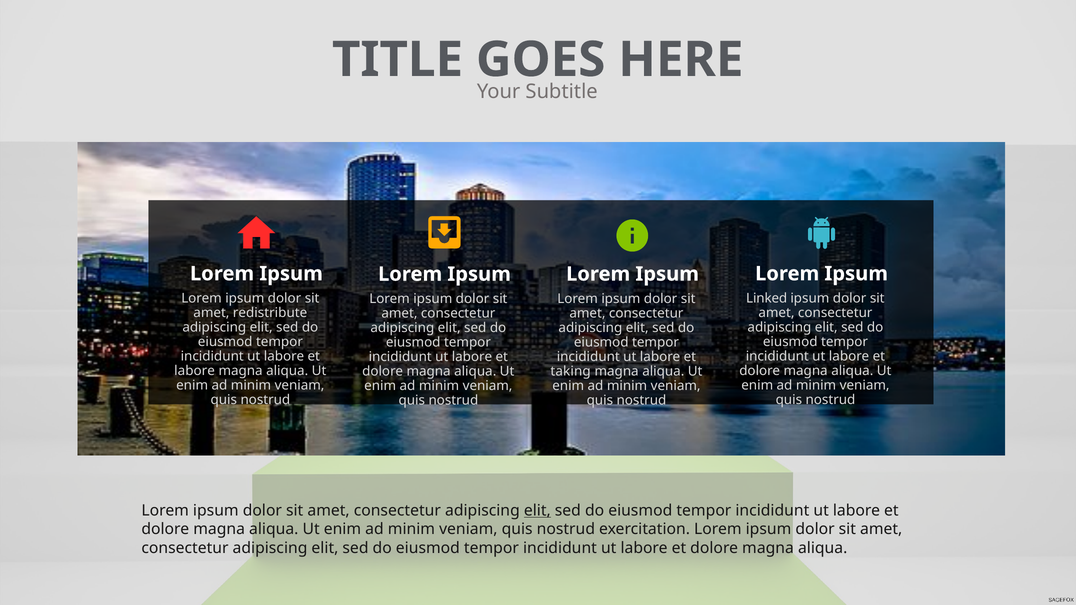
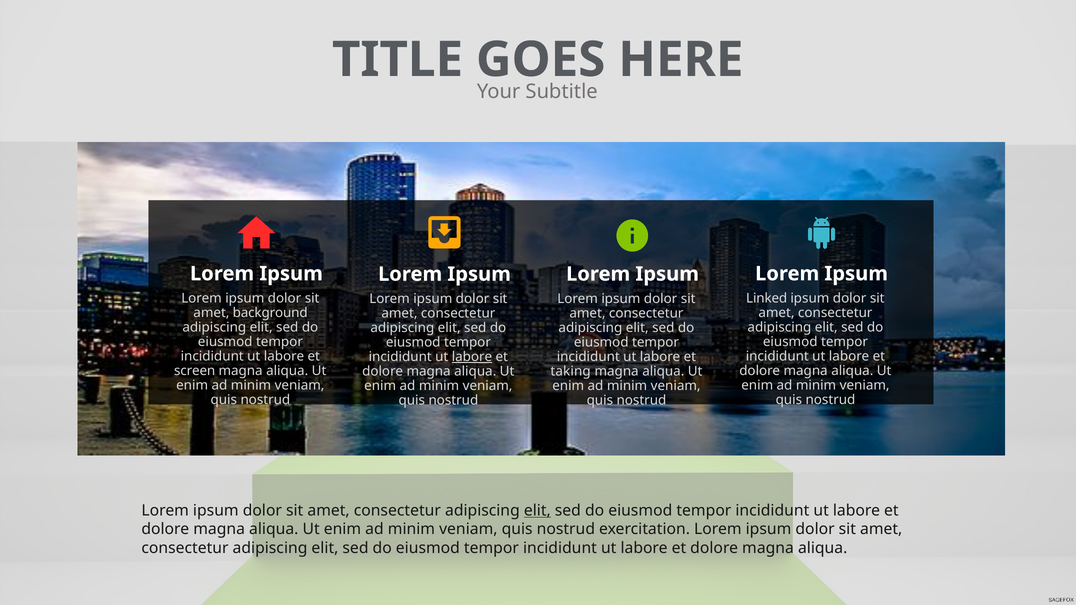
redistribute: redistribute -> background (270, 313)
labore underline: none -> present (472, 357)
labore: labore -> screen (195, 371)
